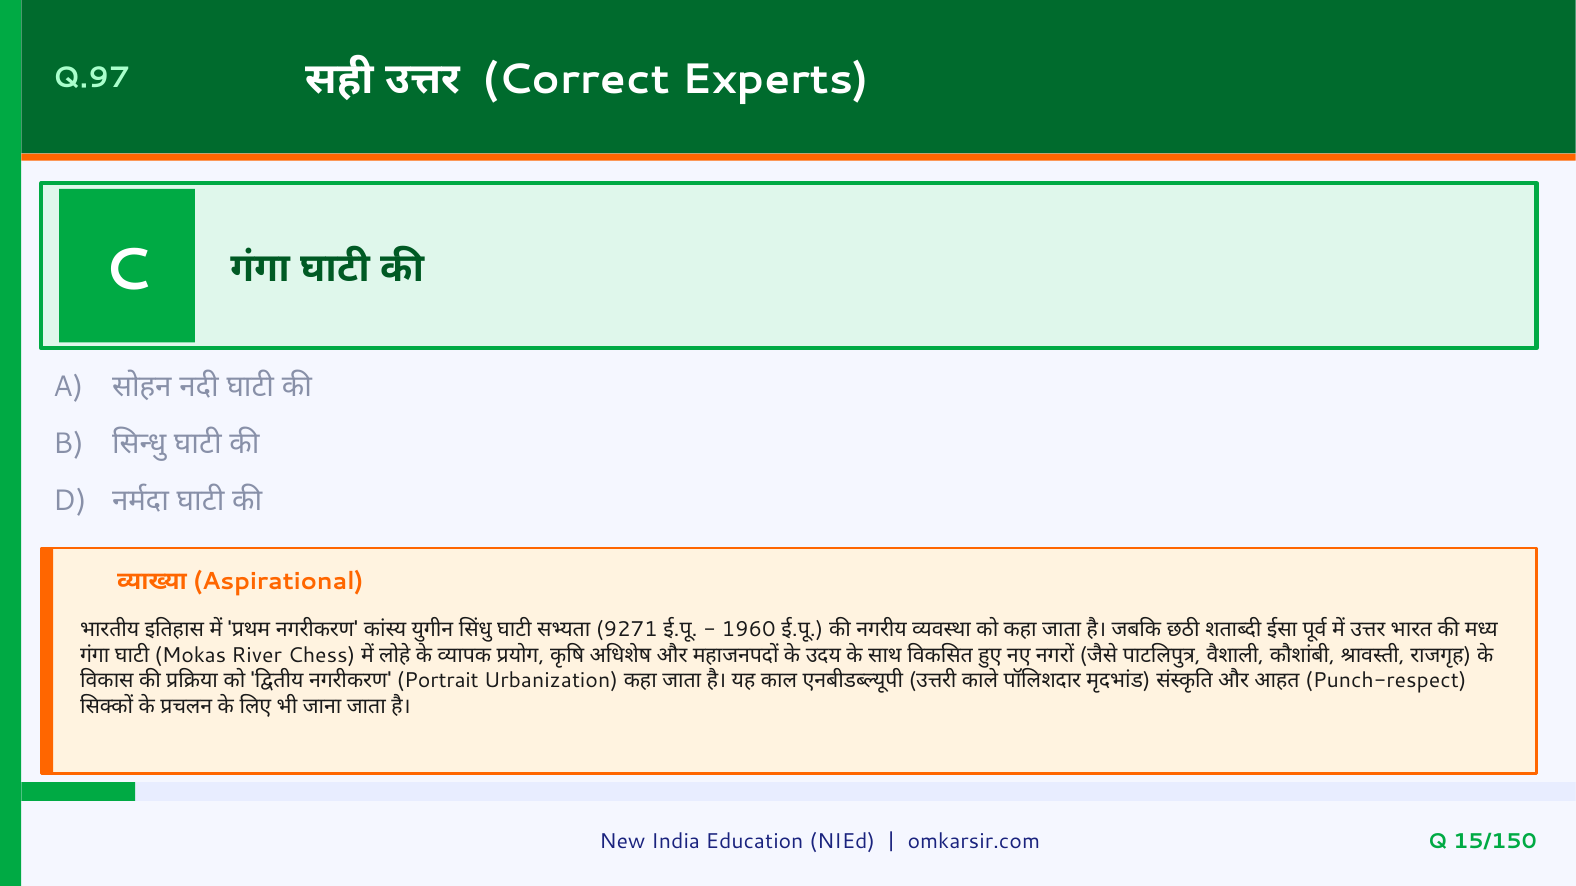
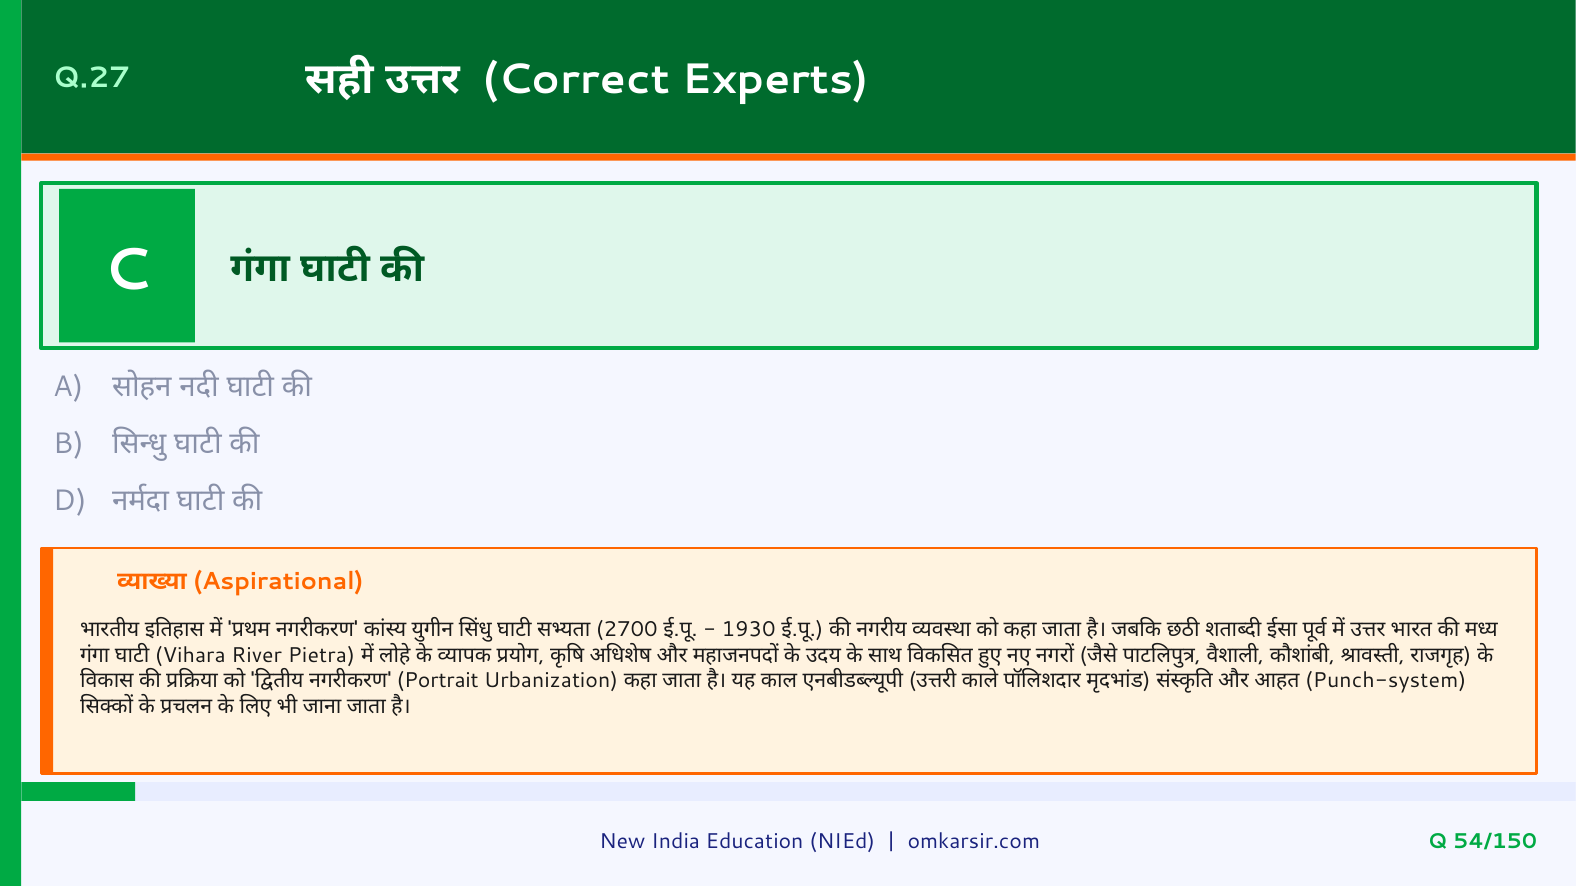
Q.97: Q.97 -> Q.27 (92, 78)
9271: 9271 -> 2700 (627, 630)
1960: 1960 -> 1930 (749, 630)
Mokas: Mokas -> Vihara (190, 655)
Chess: Chess -> Pietra (321, 655)
Punch-respect: Punch-respect -> Punch-system (1386, 681)
15/150: 15/150 -> 54/150 (1495, 842)
